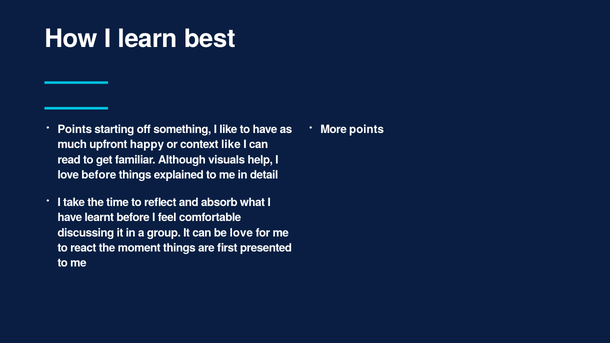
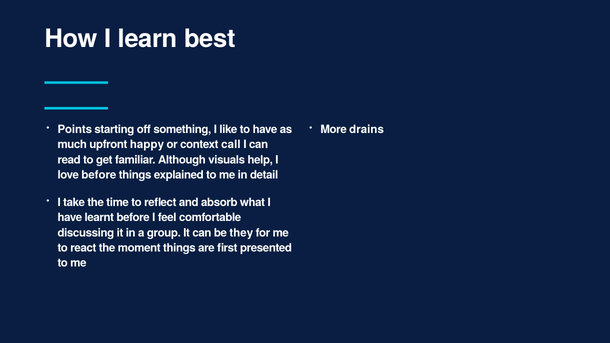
More points: points -> drains (367, 130)
context like: like -> call (231, 145)
be love: love -> they (241, 233)
